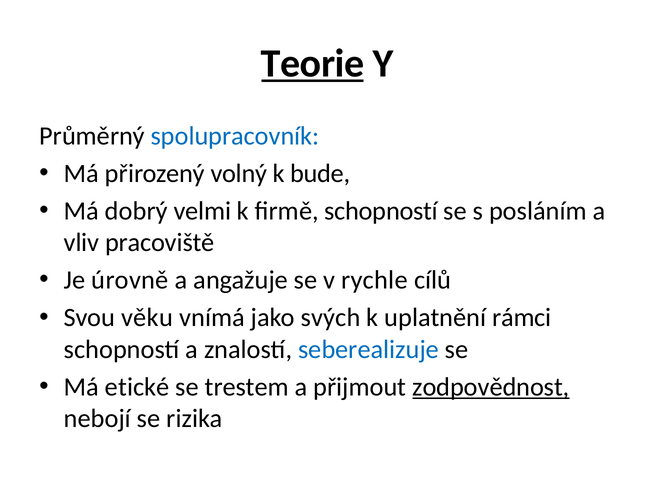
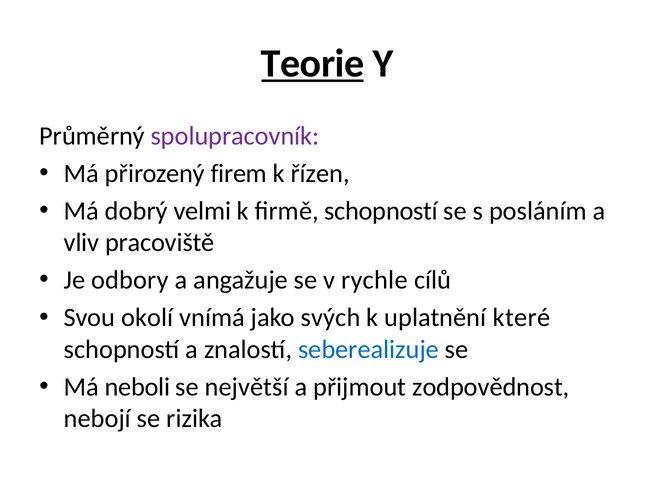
spolupracovník colour: blue -> purple (235, 136)
volný: volný -> firem (239, 173)
bude: bude -> řízen (320, 173)
úrovně: úrovně -> odbory (130, 280)
věku: věku -> okolí (147, 317)
rámci: rámci -> které (522, 317)
etické: etické -> neboli (137, 386)
trestem: trestem -> největší (247, 386)
zodpovědnost underline: present -> none (491, 386)
